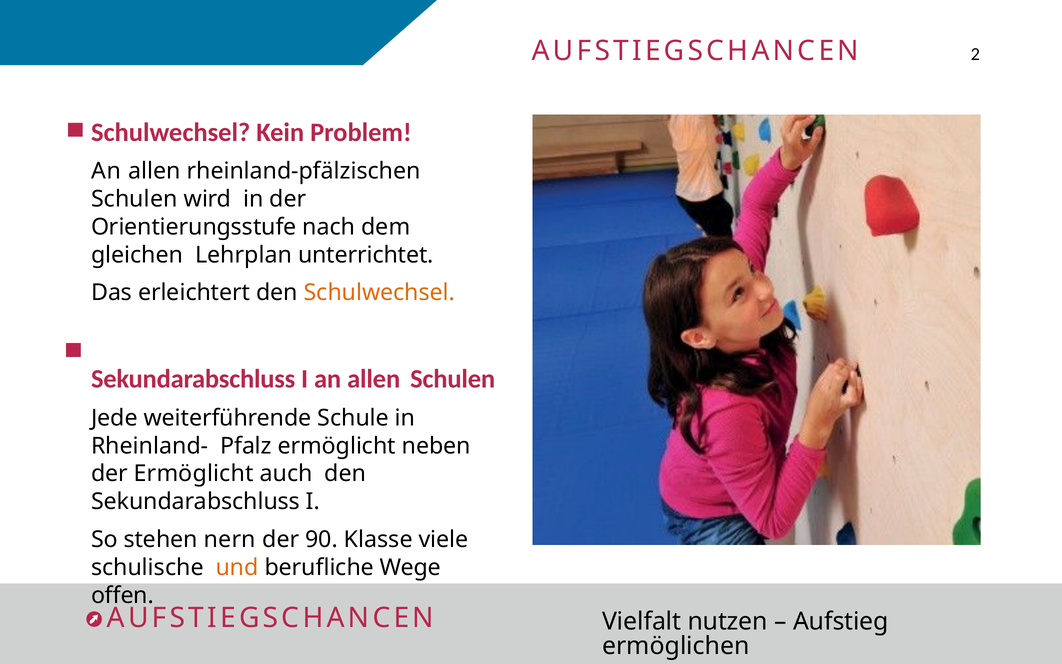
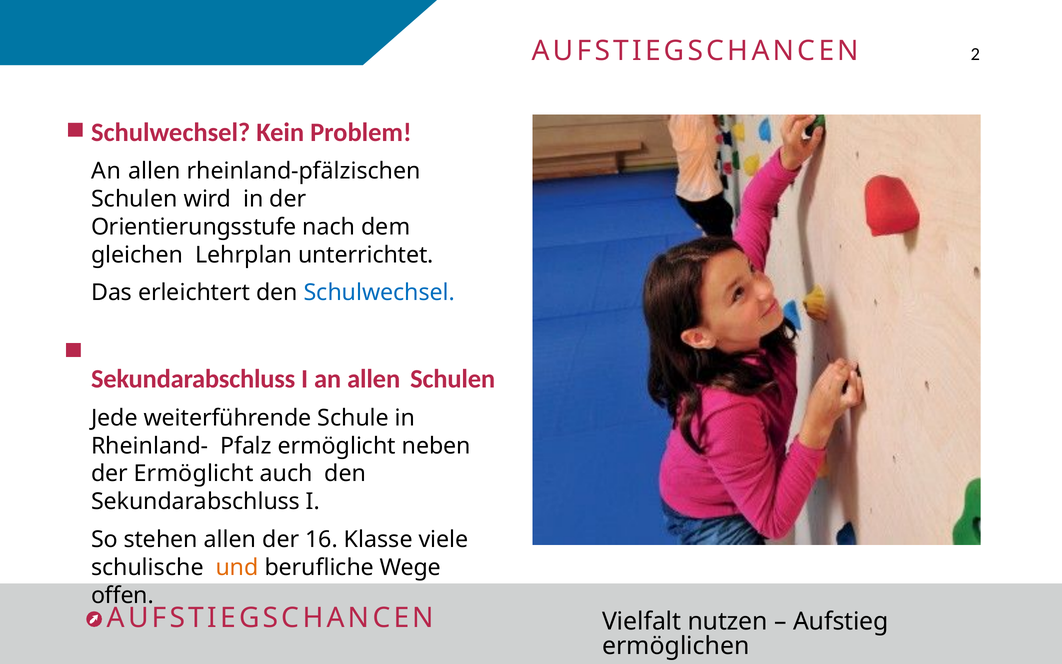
Schulwechsel colour: orange -> blue (379, 293)
stehen nern: nern -> allen (230, 539)
90: 90 -> 16 (322, 539)
